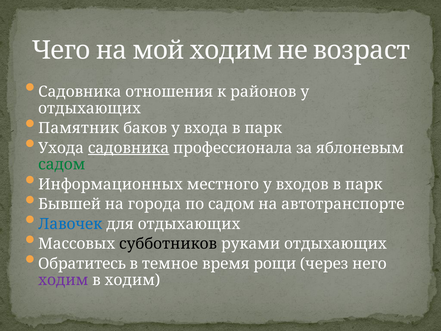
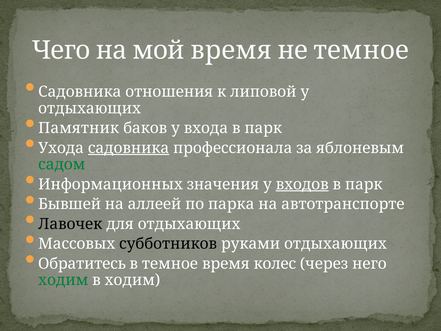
мой ходим: ходим -> время (231, 50)
не возраст: возраст -> темное (361, 50)
районов: районов -> липовой (263, 92)
местного: местного -> значения (223, 184)
входов underline: none -> present (302, 184)
города: города -> аллеей (155, 204)
по садом: садом -> парка (231, 204)
Лавочек colour: blue -> black (70, 224)
рощи: рощи -> колес (275, 264)
ходим colour: purple -> green (63, 280)
